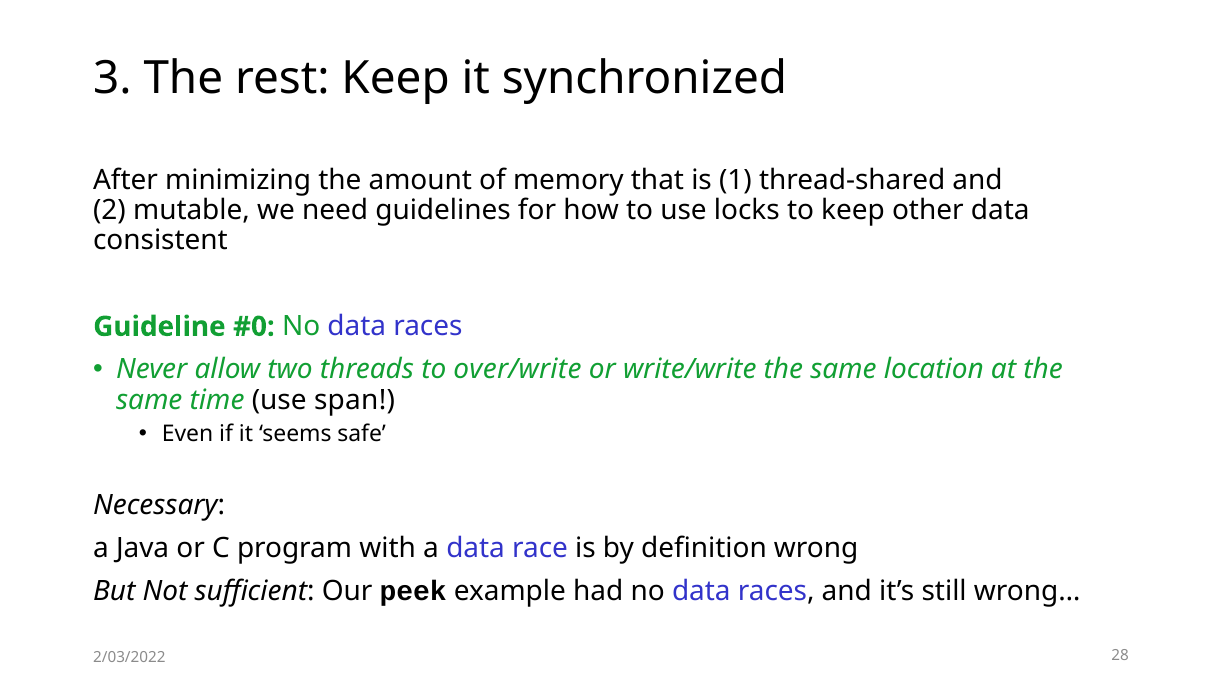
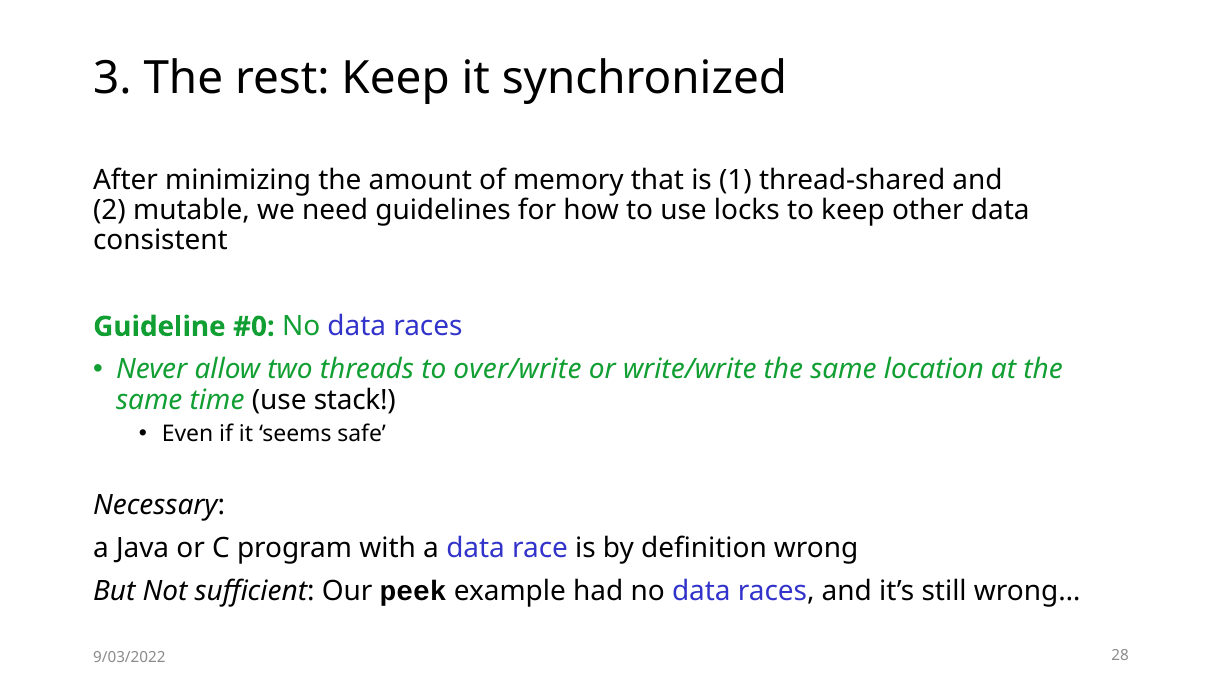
span: span -> stack (355, 400)
2/03/2022: 2/03/2022 -> 9/03/2022 (129, 656)
